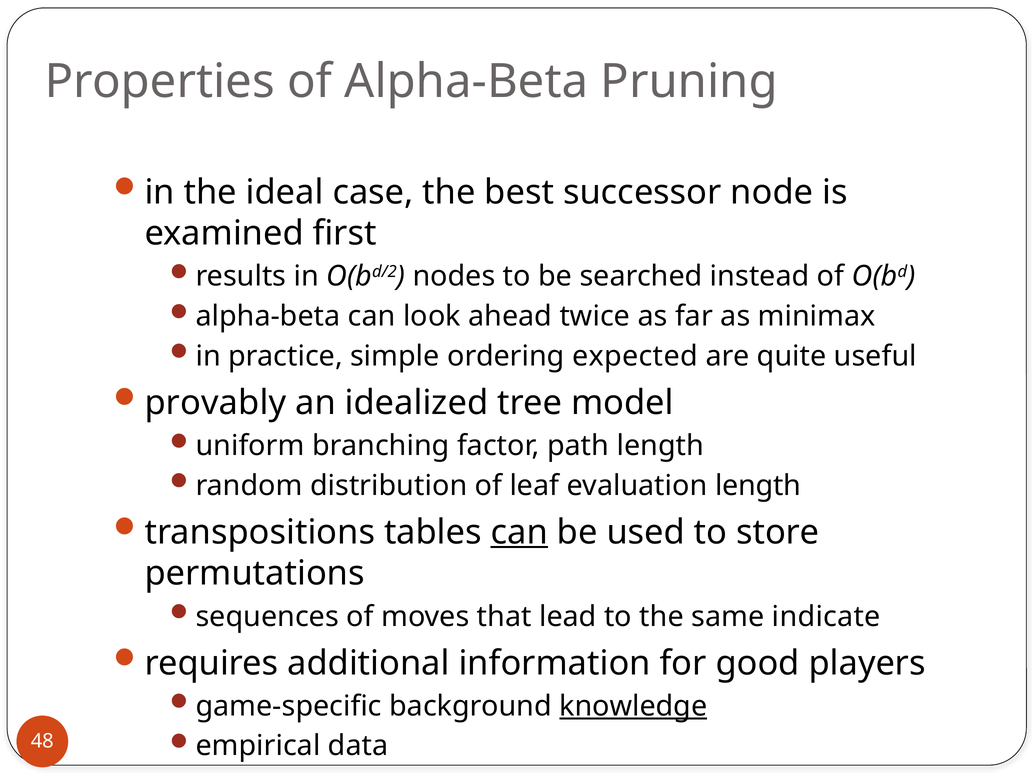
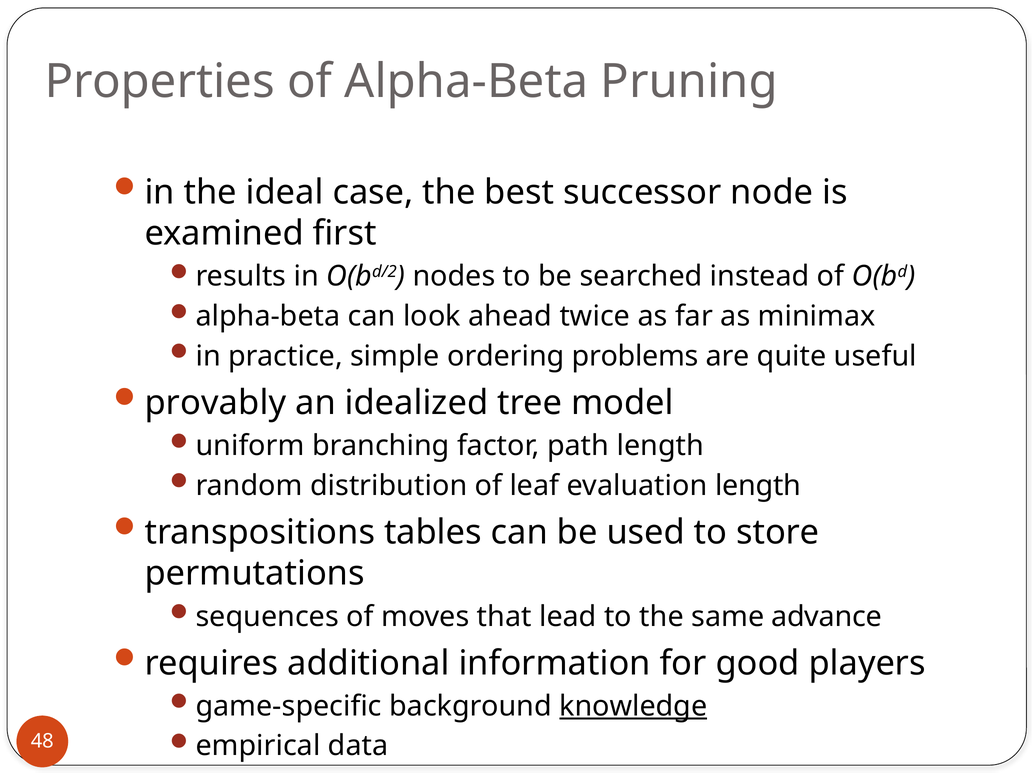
expected: expected -> problems (635, 356)
can underline: present -> none (519, 532)
indicate: indicate -> advance (826, 616)
